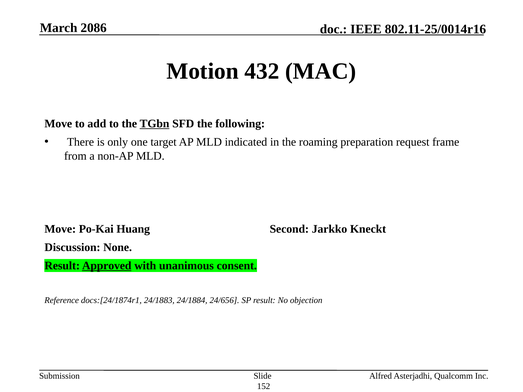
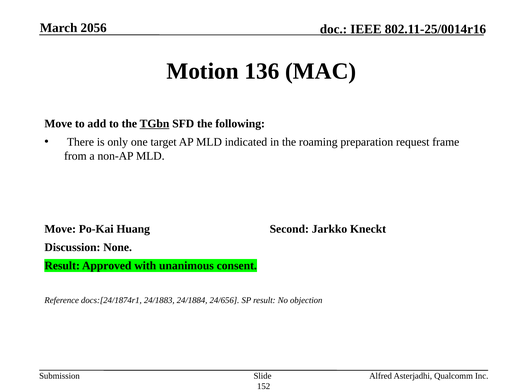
2086: 2086 -> 2056 (94, 28)
432: 432 -> 136 (262, 71)
Approved underline: present -> none (107, 266)
